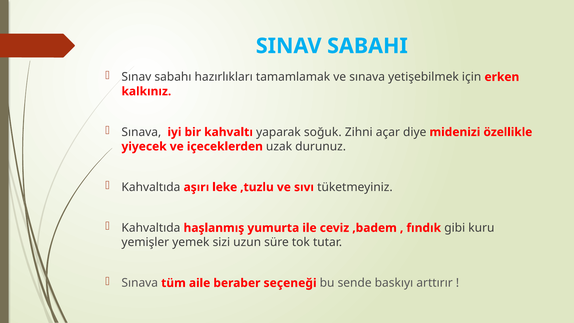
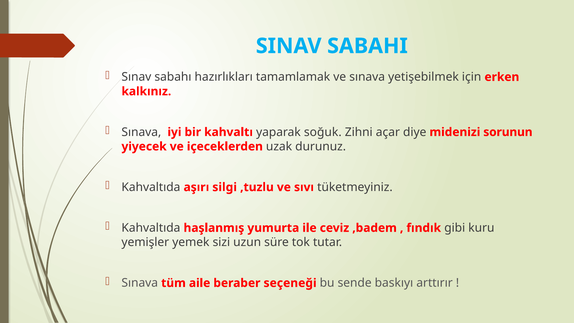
özellikle: özellikle -> sorunun (508, 132)
leke: leke -> silgi (225, 187)
